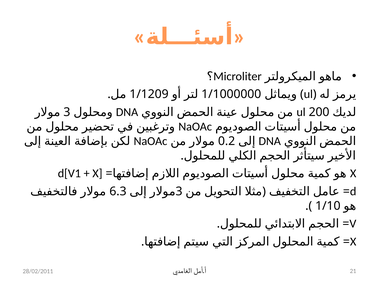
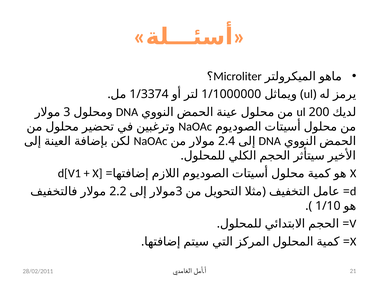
1/1209: 1/1209 -> 1/3374 (149, 94)
0.2: 0.2 -> 2.4 (227, 141)
6.3: 6.3 -> 2.2 (118, 191)
